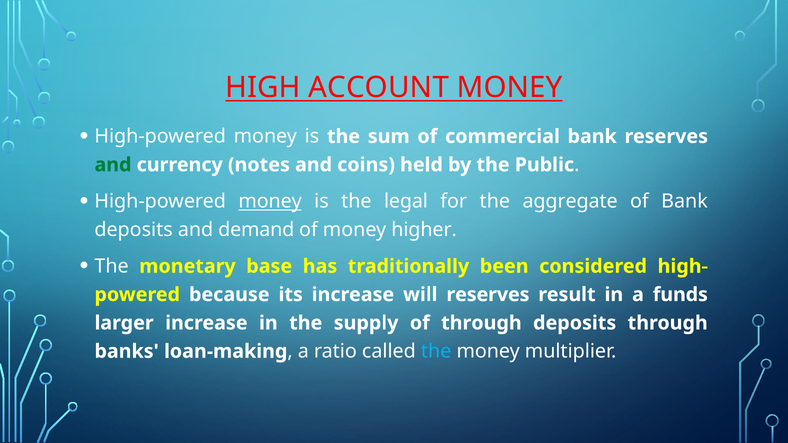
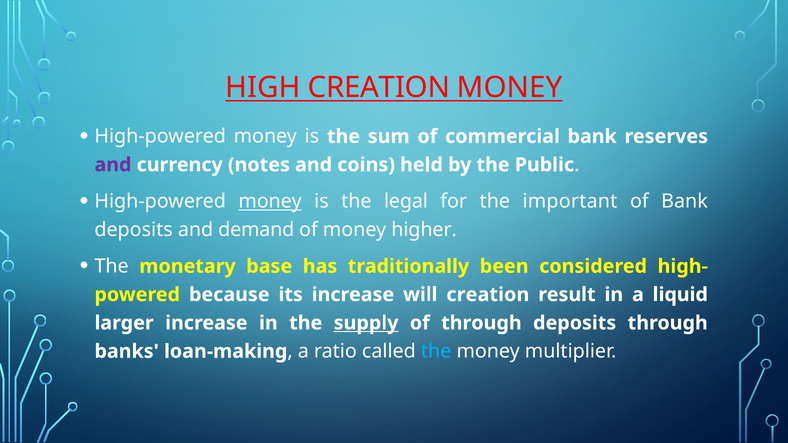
HIGH ACCOUNT: ACCOUNT -> CREATION (379, 88)
and colour: green -> purple (113, 165)
aggregate: aggregate -> important (570, 201)
will reserves: reserves -> creation (488, 295)
funds: funds -> liquid (680, 295)
supply underline: none -> present (366, 323)
